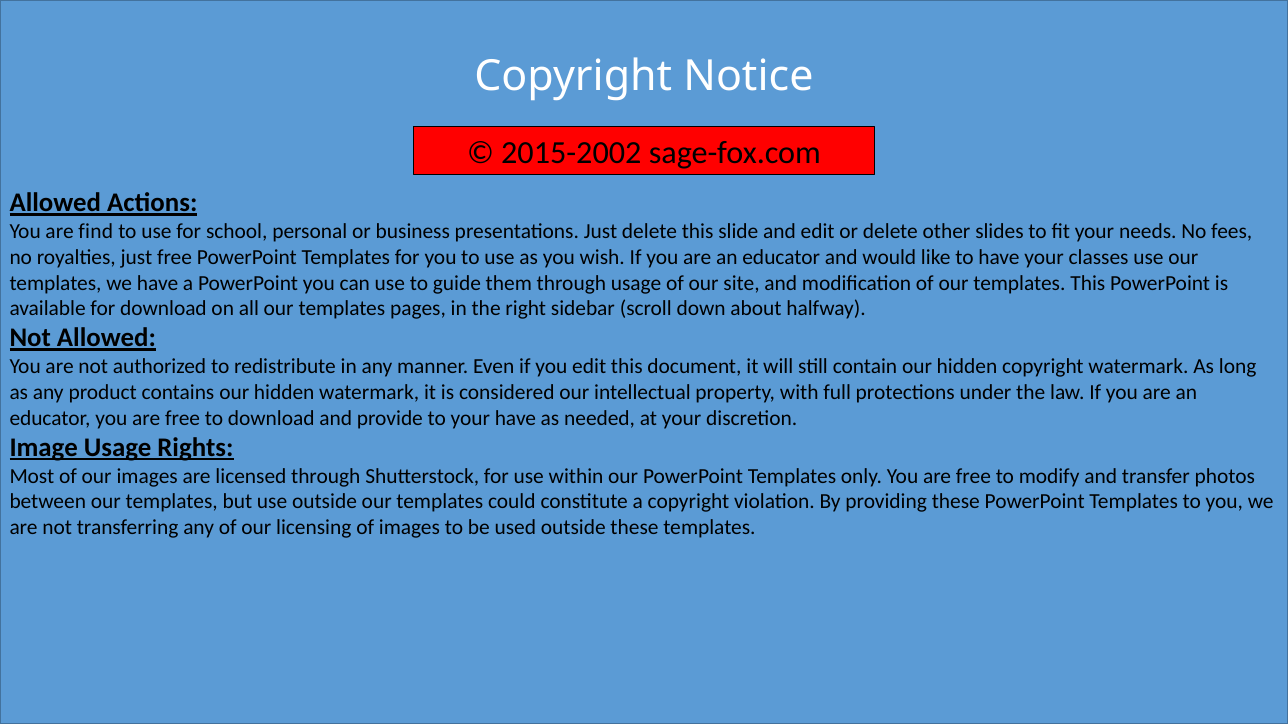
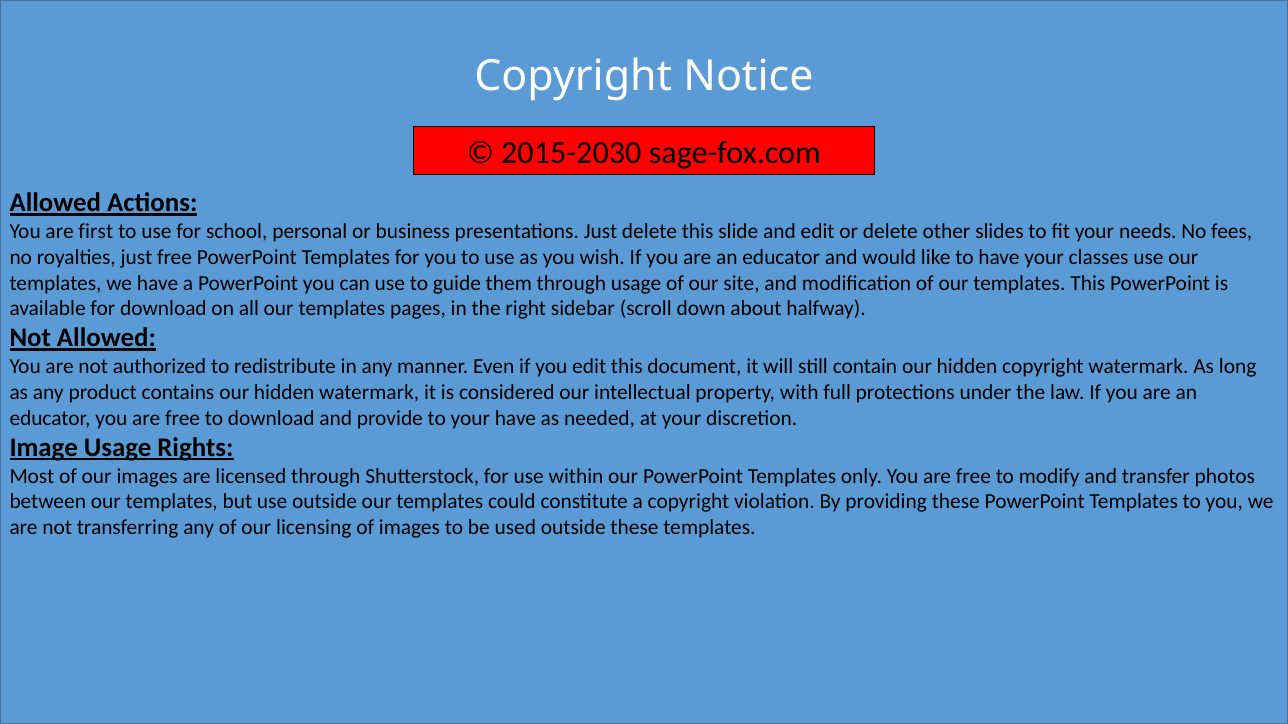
2015-2002: 2015-2002 -> 2015-2030 (571, 153)
find: find -> first (96, 232)
